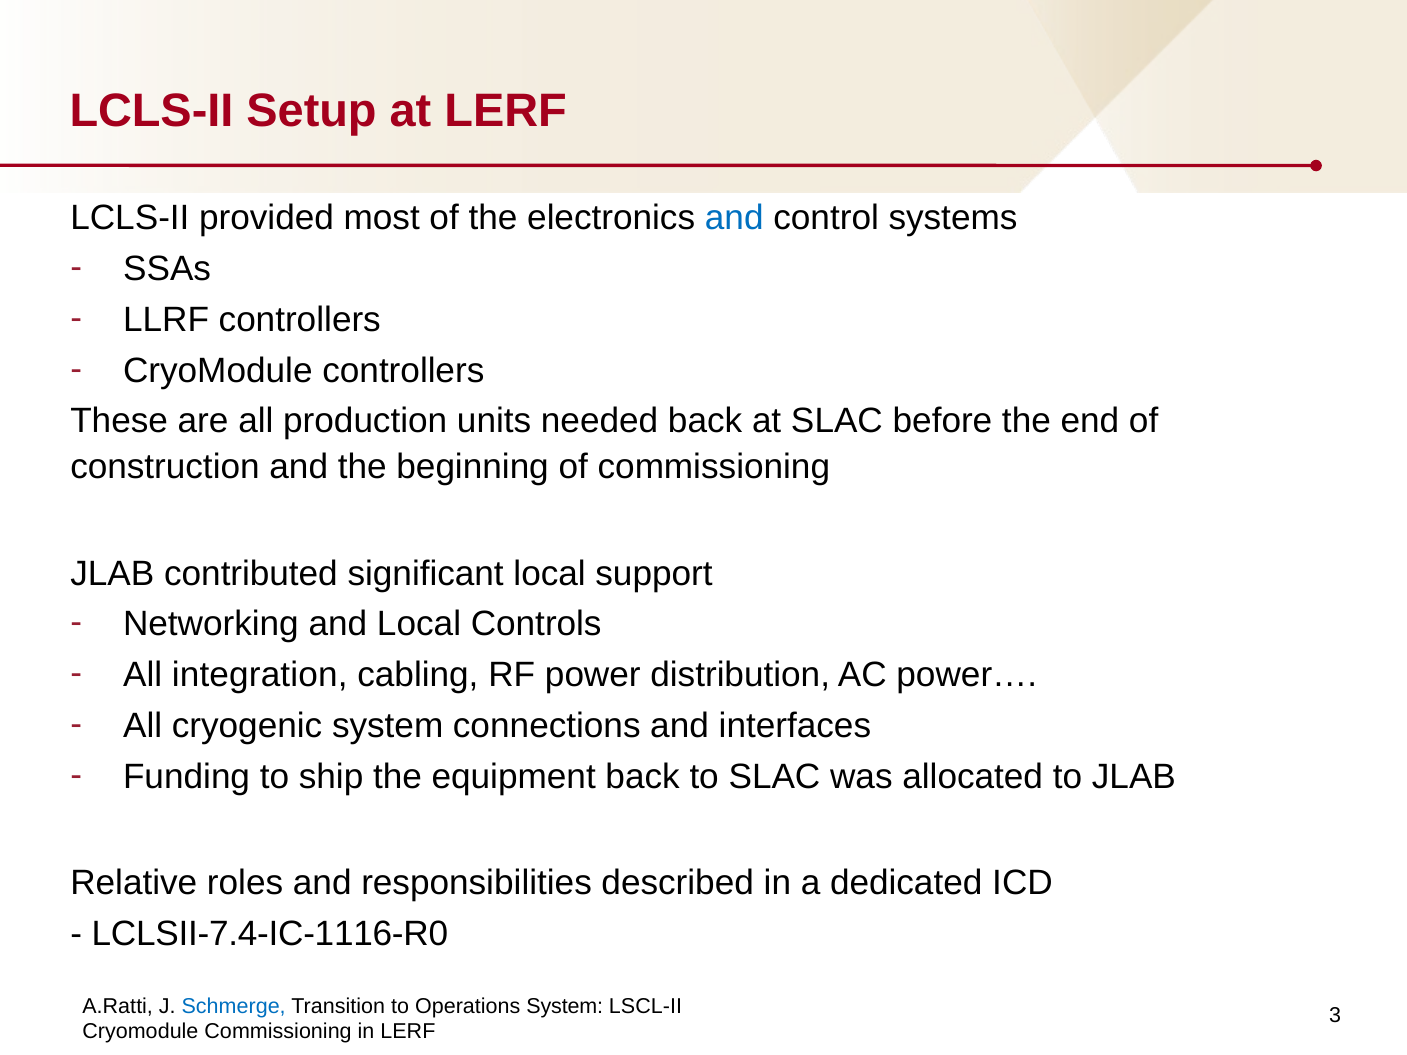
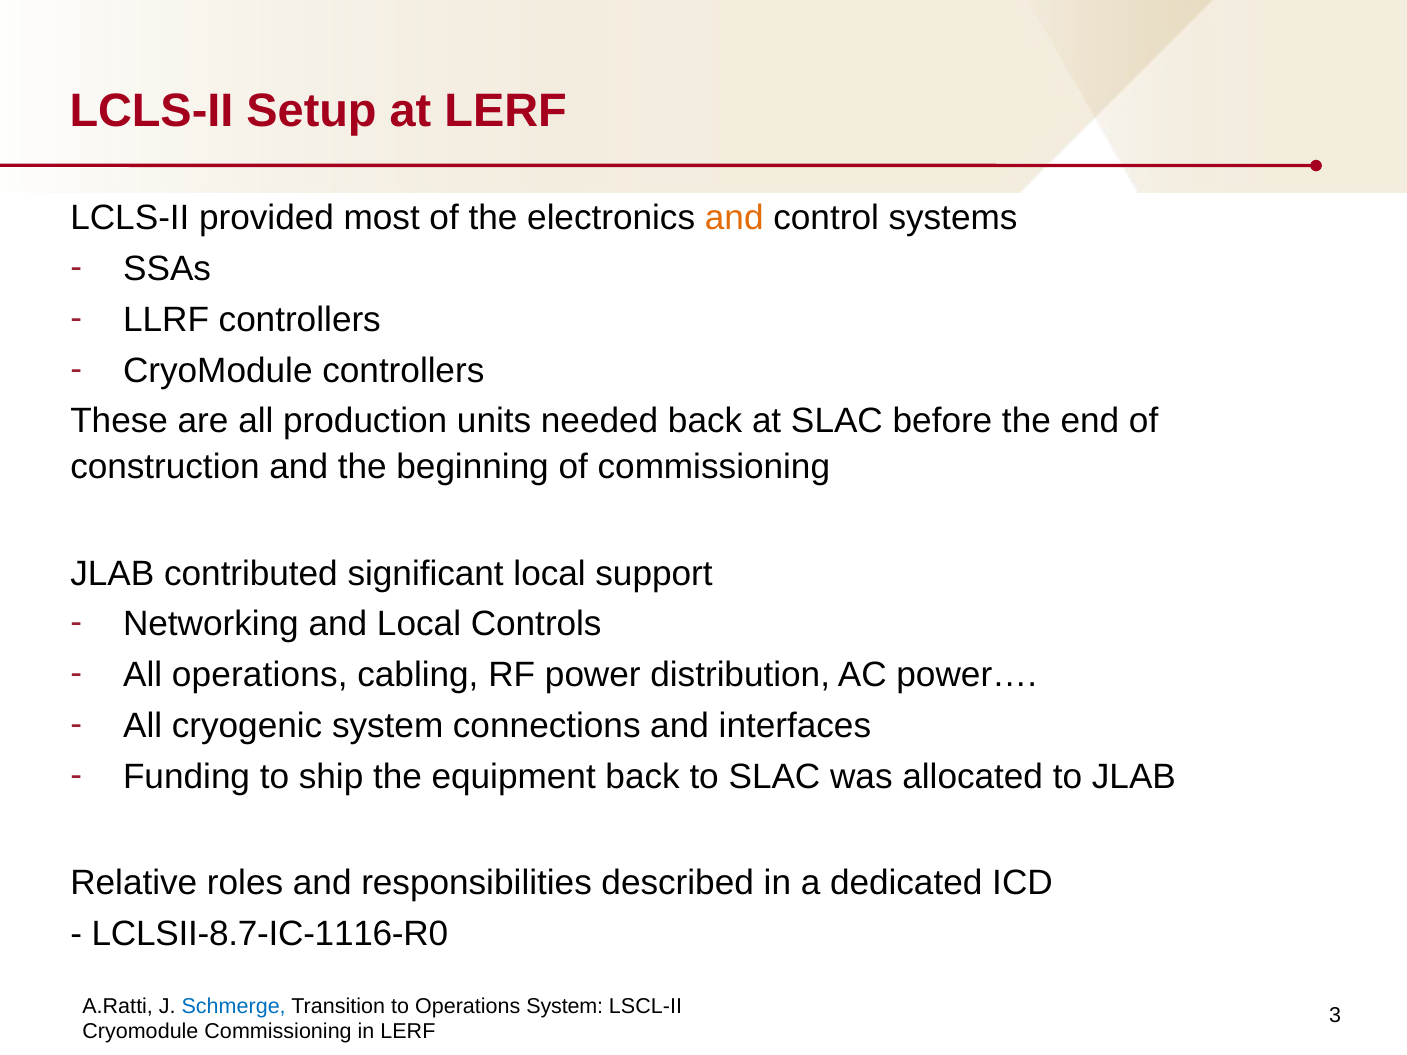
and colour: blue -> orange (734, 218)
All integration: integration -> operations (260, 675)
LCLSII-7.4-IC-1116-R0: LCLSII-7.4-IC-1116-R0 -> LCLSII-8.7-IC-1116-R0 (270, 934)
